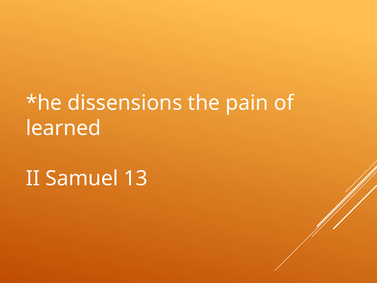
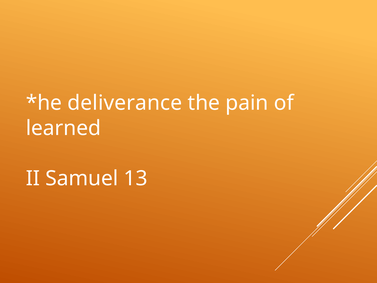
dissensions: dissensions -> deliverance (125, 103)
